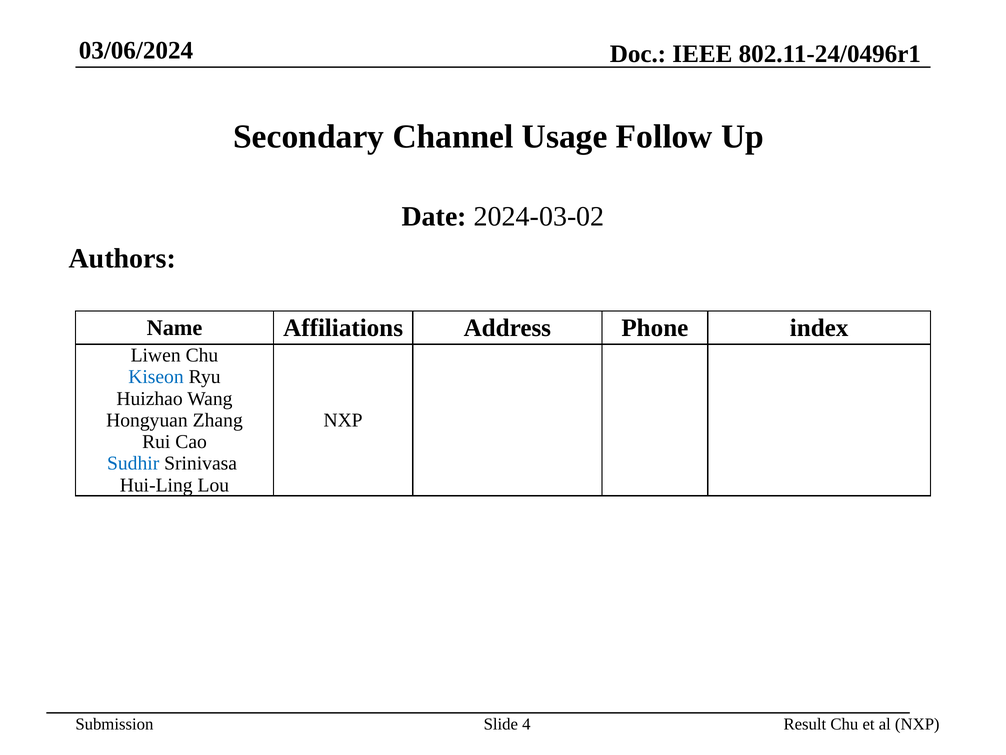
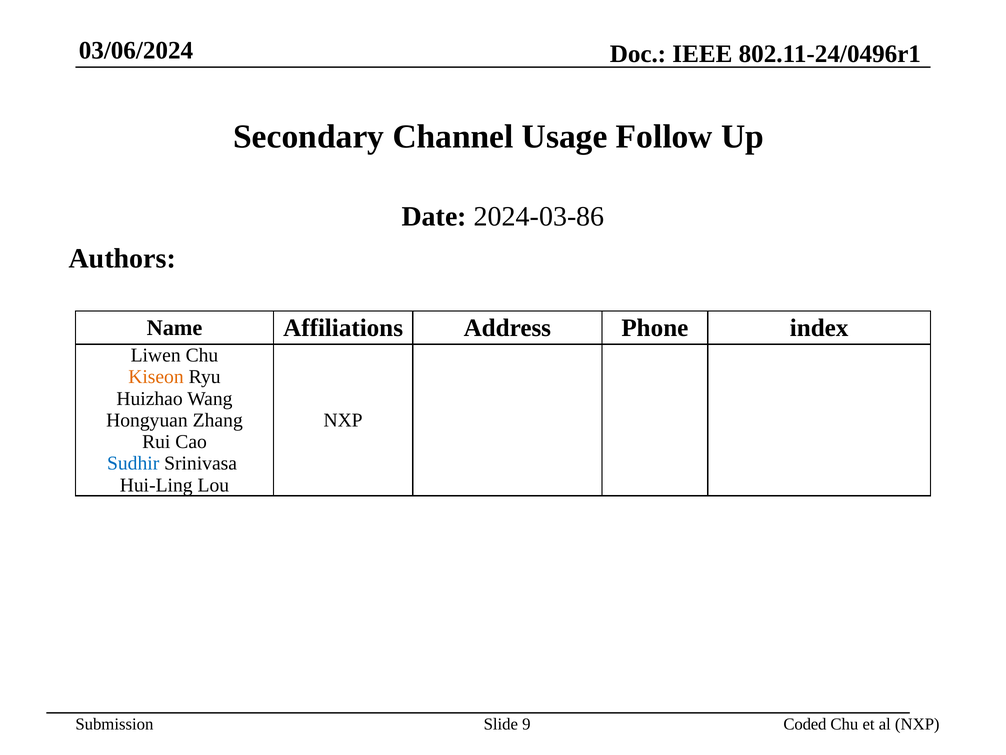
2024-03-02: 2024-03-02 -> 2024-03-86 (539, 217)
Kiseon colour: blue -> orange (156, 377)
4: 4 -> 9 (526, 724)
Result: Result -> Coded (805, 724)
